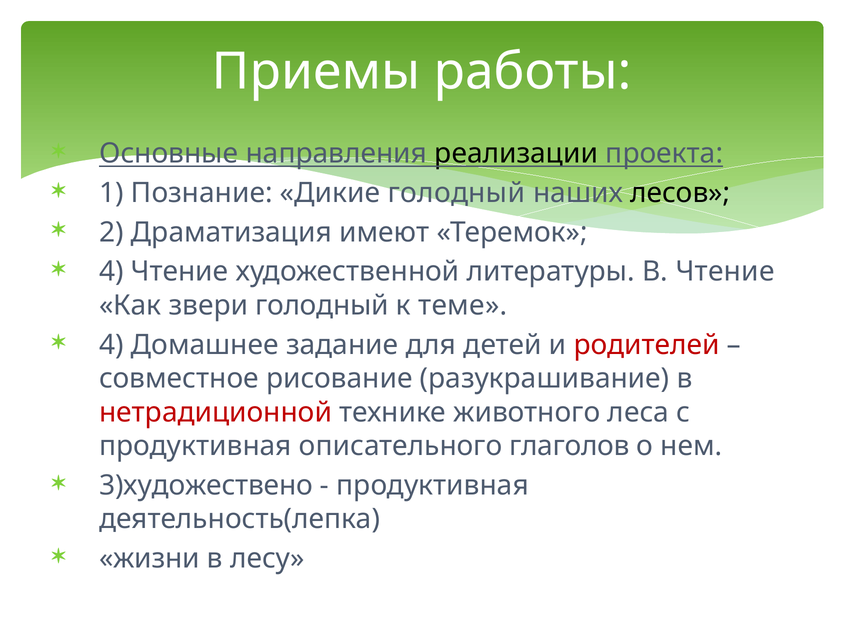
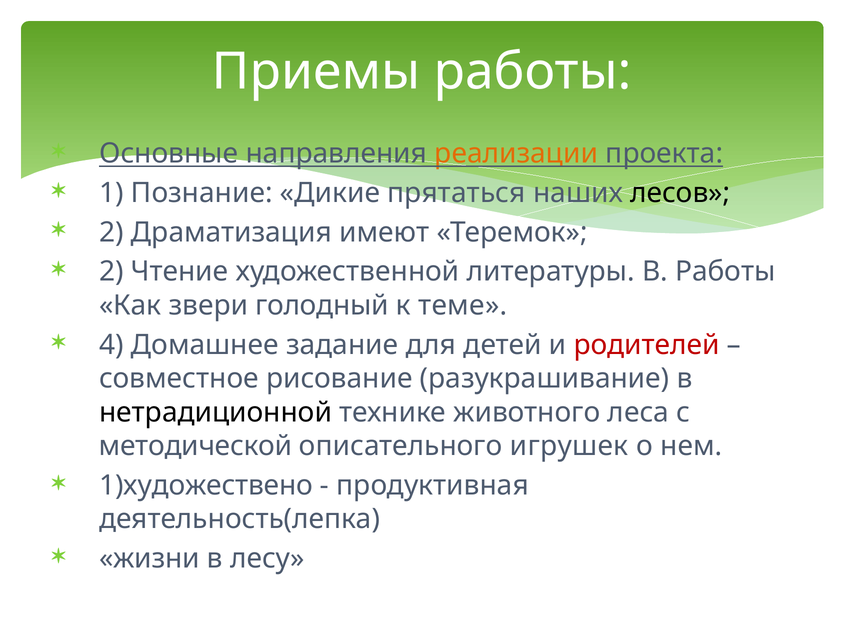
реализации colour: black -> orange (516, 153)
Дикие голодный: голодный -> прятаться (456, 193)
4: 4 -> 2 (111, 272)
В Чтение: Чтение -> Работы (725, 272)
нетрадиционной colour: red -> black (216, 412)
продуктивная: продуктивная -> методической (196, 446)
глаголов: глаголов -> игрушек (569, 446)
3)художествено: 3)художествено -> 1)художествено (206, 485)
